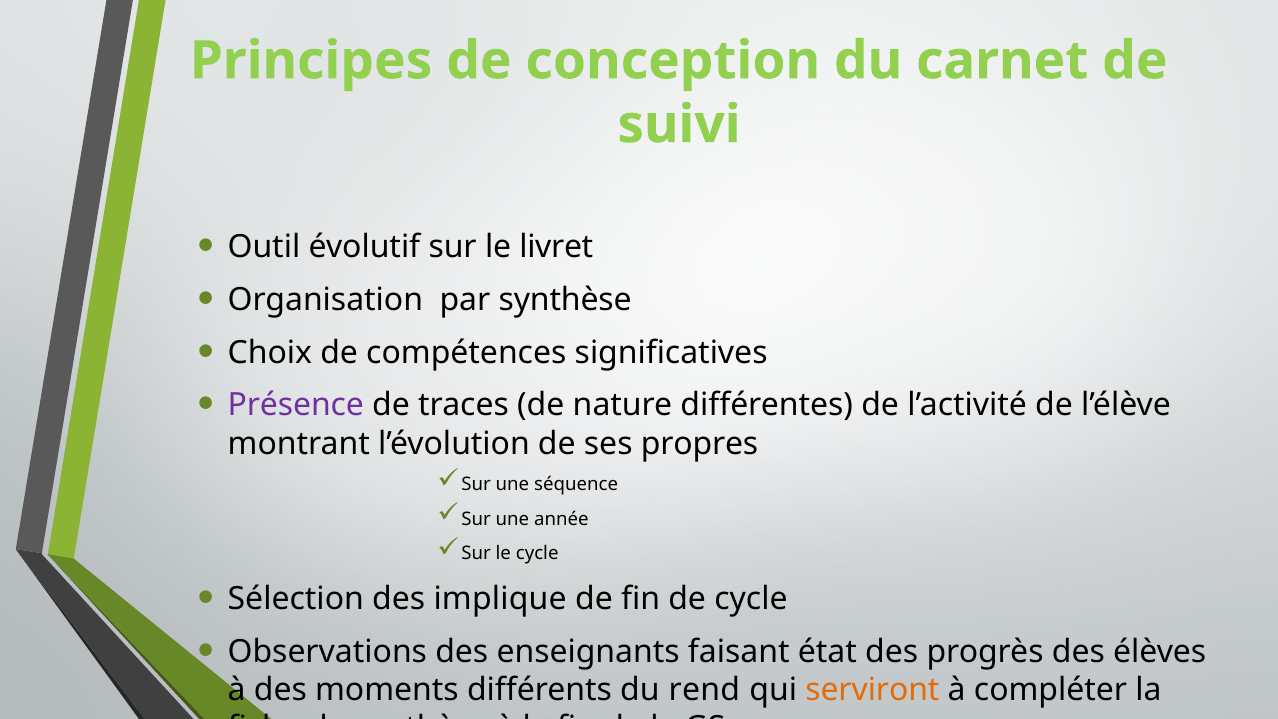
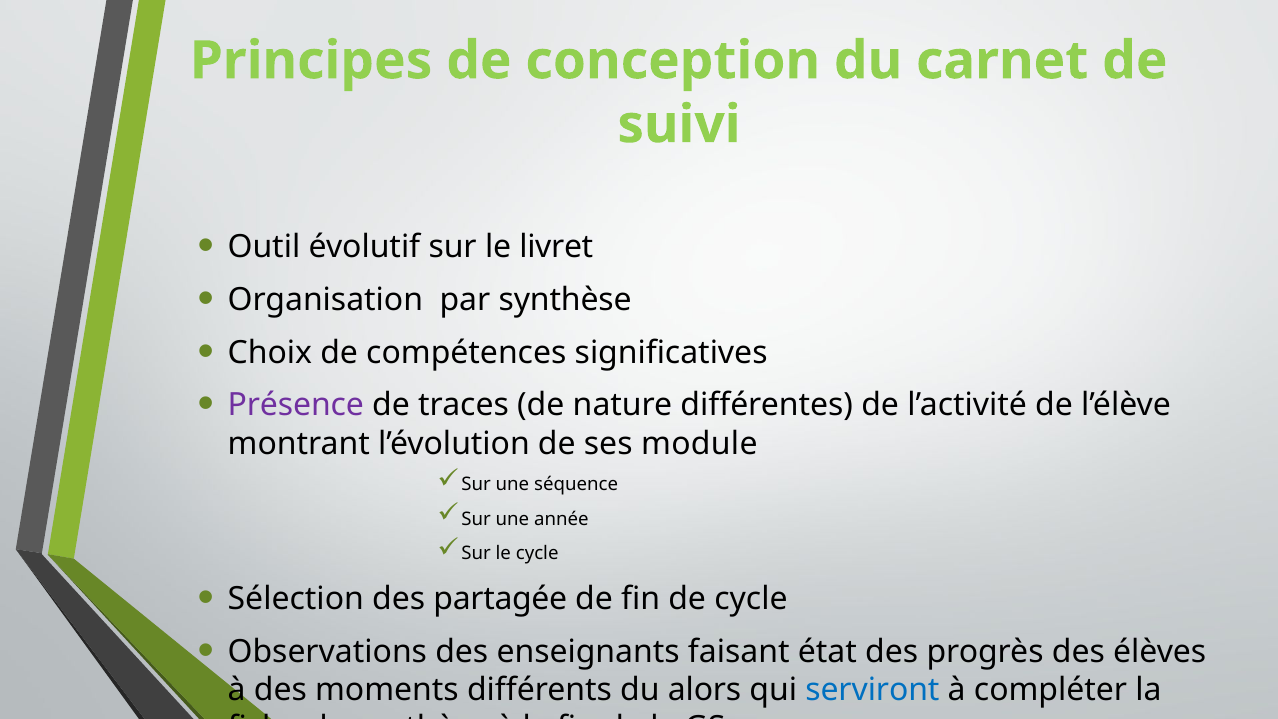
propres: propres -> module (699, 443)
implique: implique -> partagée (500, 599)
rend: rend -> alors (705, 690)
serviront colour: orange -> blue (872, 690)
